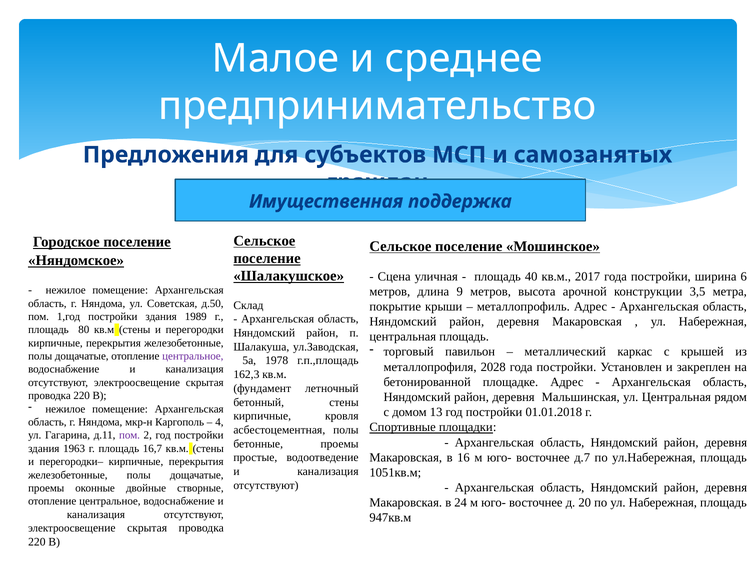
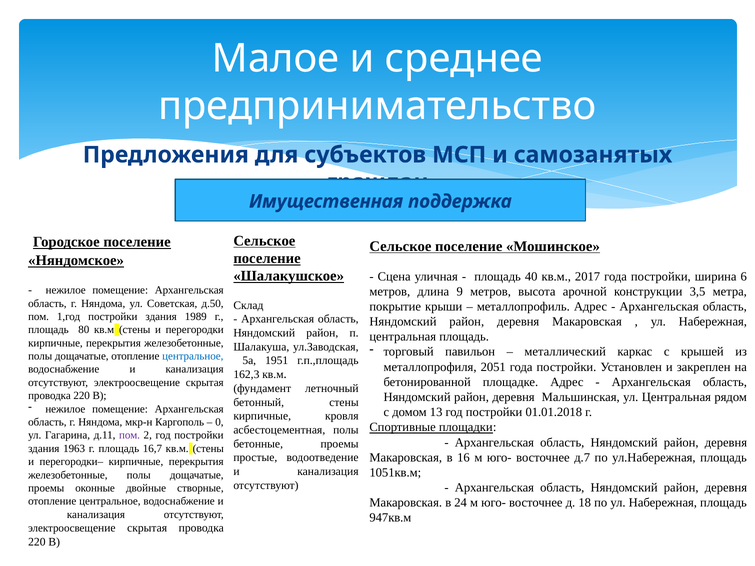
центральное colour: purple -> blue (193, 356)
1978: 1978 -> 1951 (277, 361)
2028: 2028 -> 2051 (493, 367)
4: 4 -> 0 (219, 422)
20: 20 -> 18 (585, 503)
